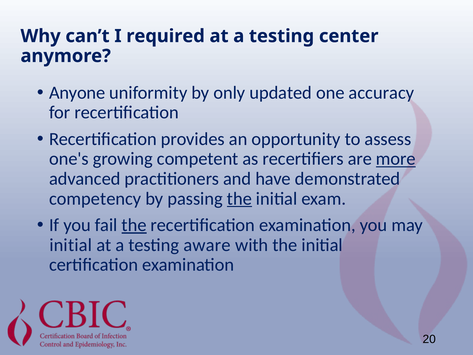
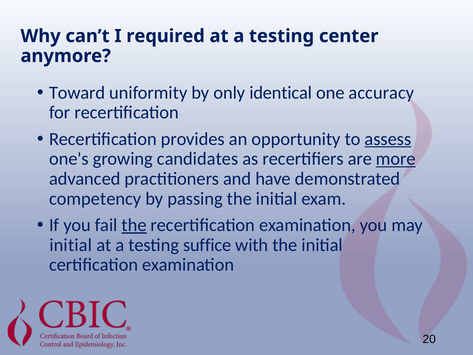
Anyone: Anyone -> Toward (77, 93)
updated: updated -> identical (281, 93)
assess underline: none -> present (388, 139)
competent: competent -> candidates (198, 159)
the underline: present -> none (239, 199)
aware: aware -> suffice (207, 245)
